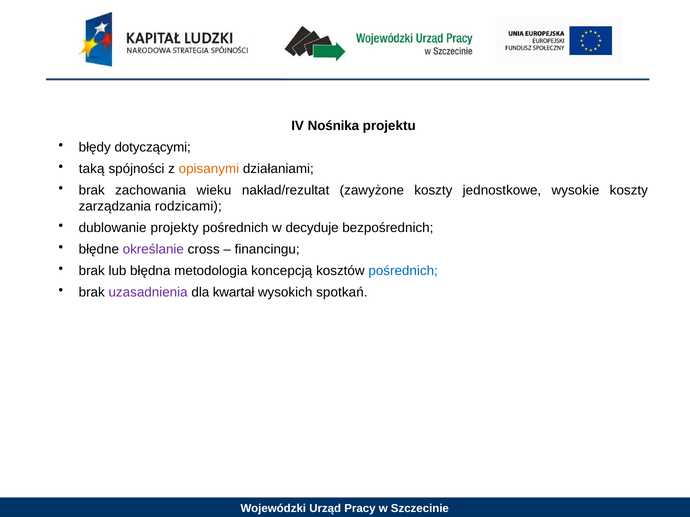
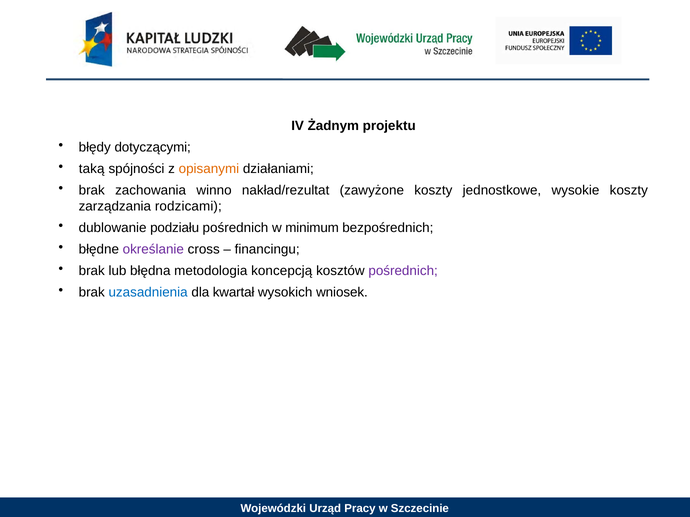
Nośnika: Nośnika -> Żadnym (333, 126)
wieku: wieku -> winno (214, 191)
projekty: projekty -> podziału (175, 228)
decyduje: decyduje -> minimum (312, 228)
pośrednich colour: blue -> purple (403, 271)
uzasadnienia colour: purple -> blue (148, 293)
spotkań: spotkań -> wniosek (342, 293)
